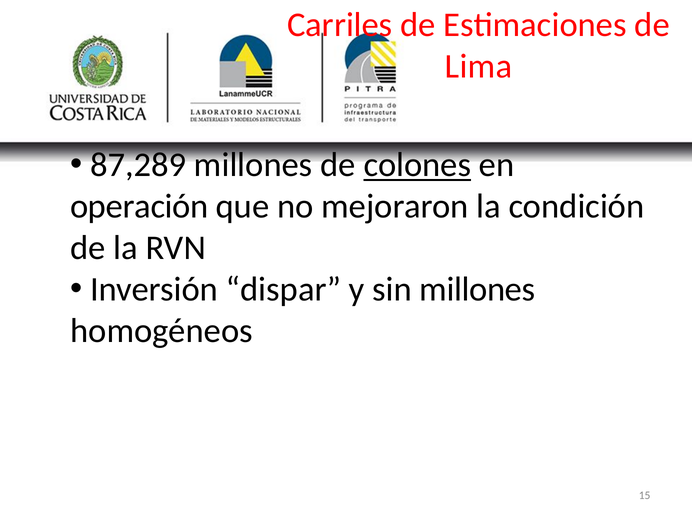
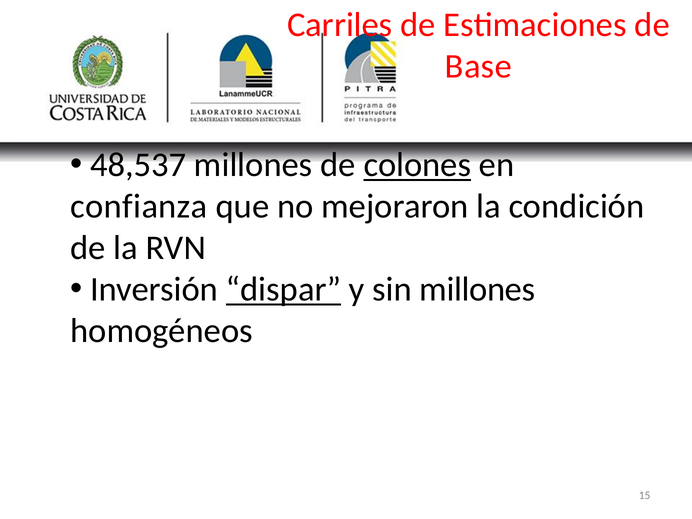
Lima: Lima -> Base (478, 66)
87,289: 87,289 -> 48,537 (138, 165)
operación: operación -> confianza (139, 206)
dispar underline: none -> present (284, 290)
